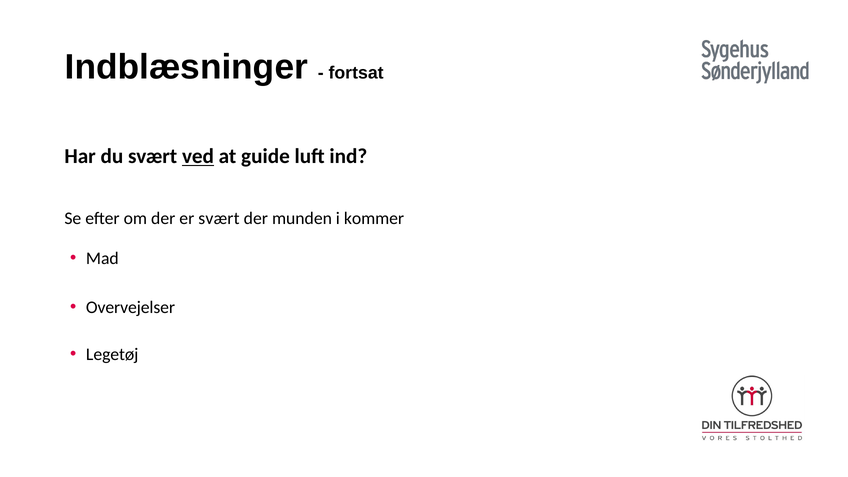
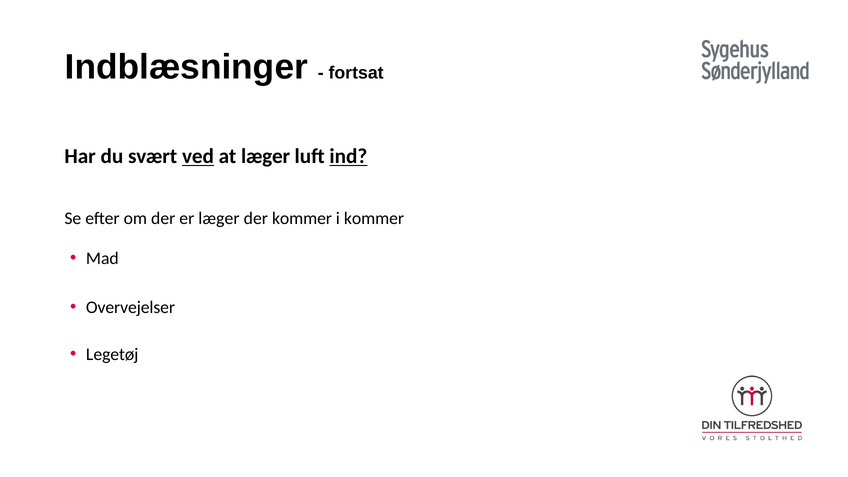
at guide: guide -> læger (266, 156)
ind underline: none -> present (348, 156)
er svært: svært -> læger (219, 218)
der munden: munden -> kommer (302, 218)
